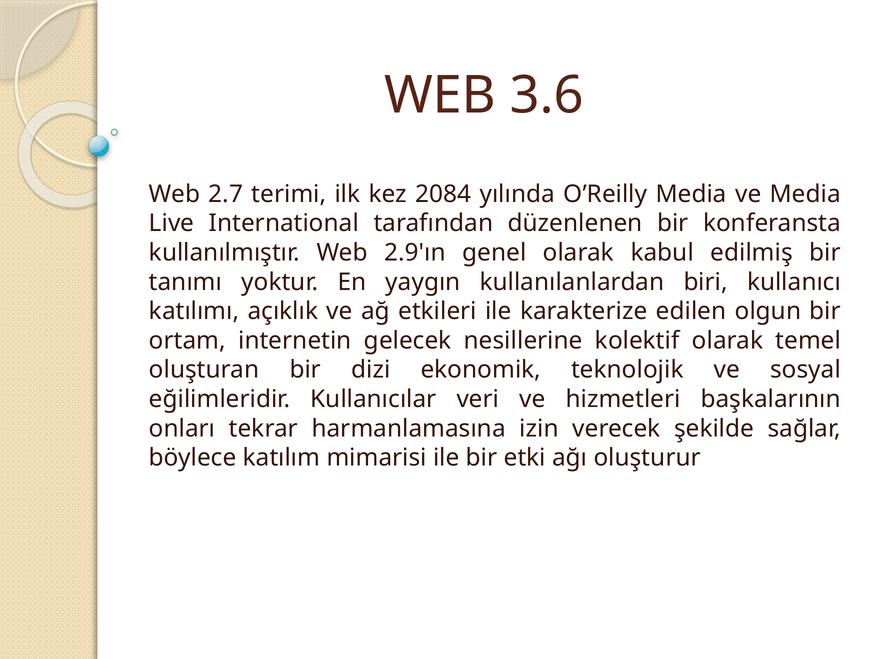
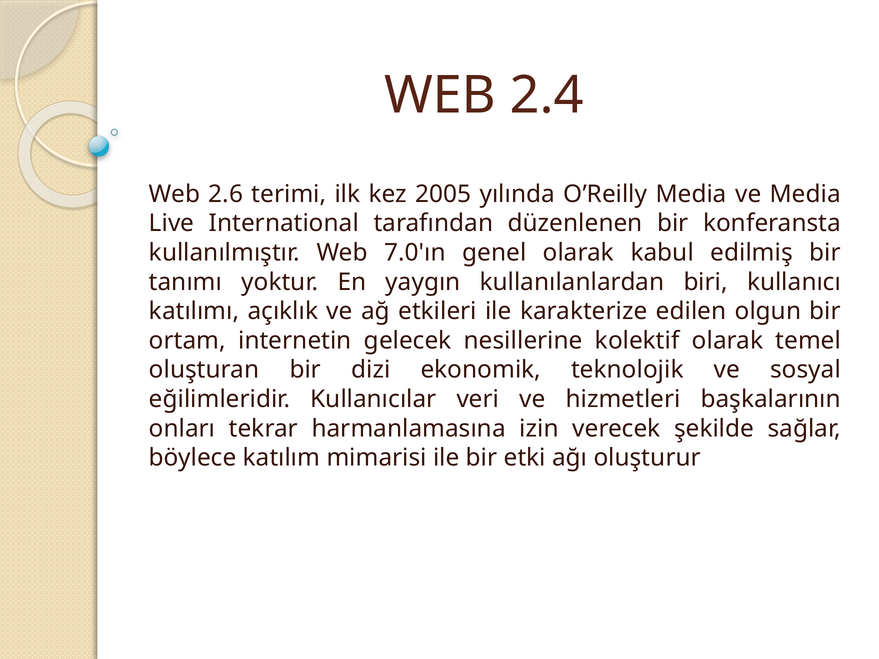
3.6: 3.6 -> 2.4 (547, 95)
2.7: 2.7 -> 2.6 (226, 194)
2084: 2084 -> 2005 (443, 194)
2.9'ın: 2.9'ın -> 7.0'ın (415, 253)
